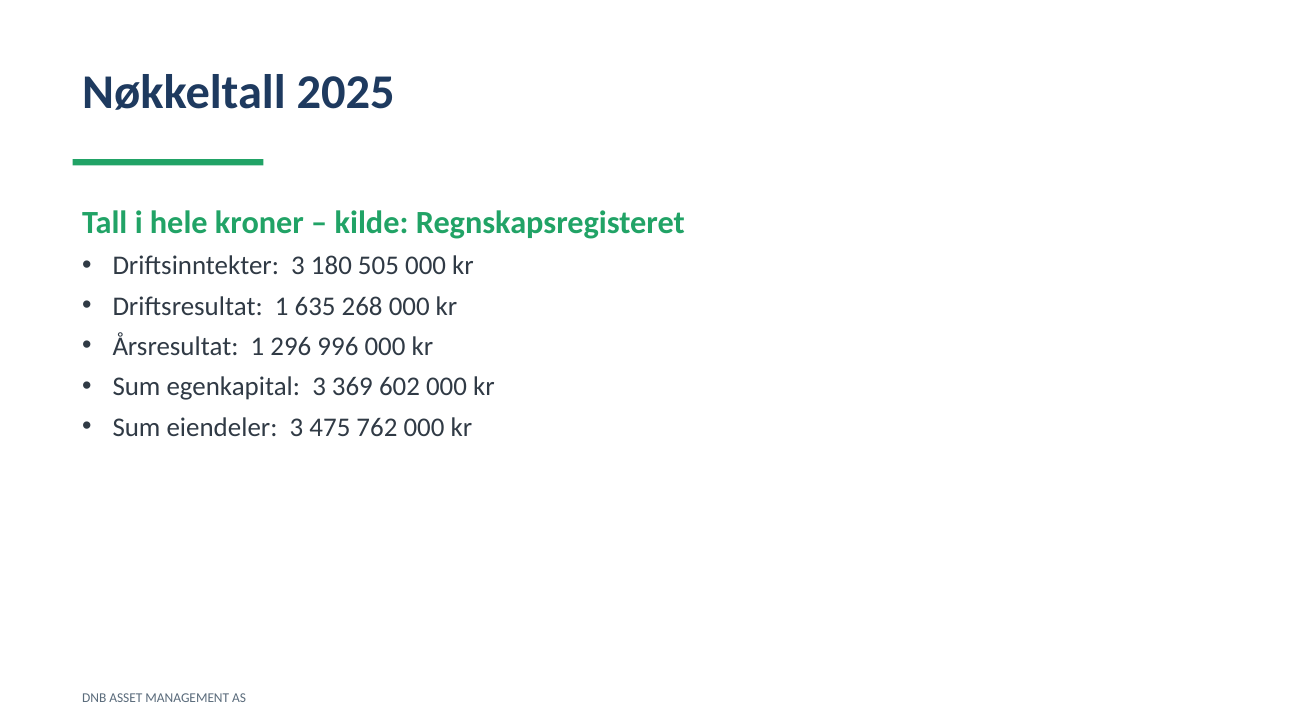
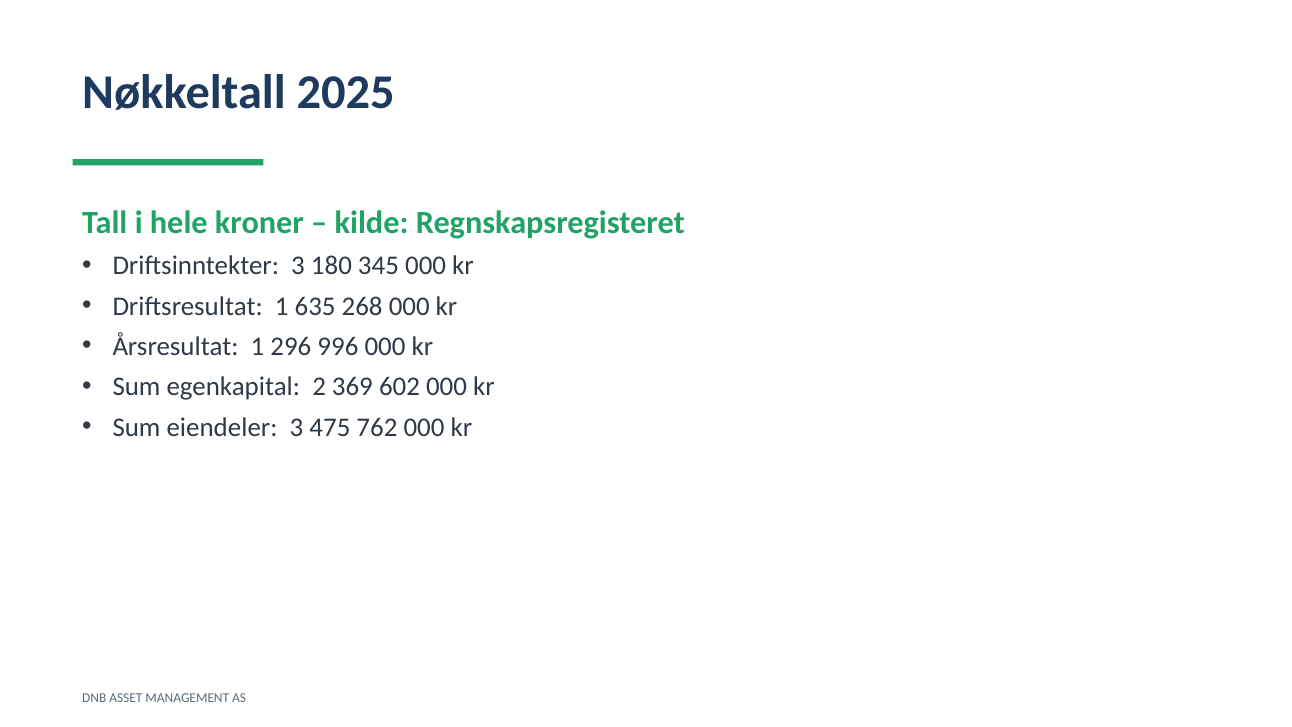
505: 505 -> 345 (378, 266)
egenkapital 3: 3 -> 2 (319, 387)
